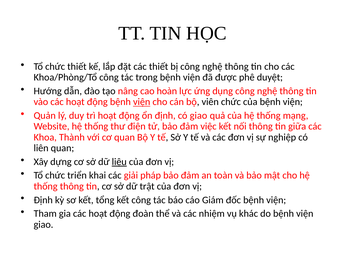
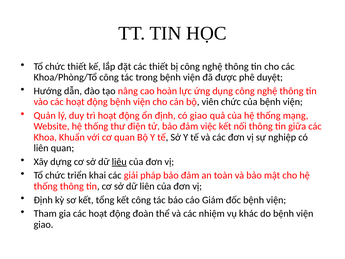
viện underline: present -> none (142, 102)
Thành: Thành -> Khuẩn (72, 137)
dữ trật: trật -> liên (147, 186)
